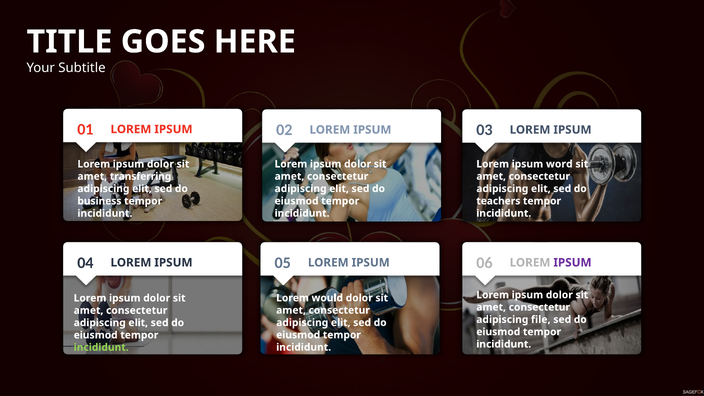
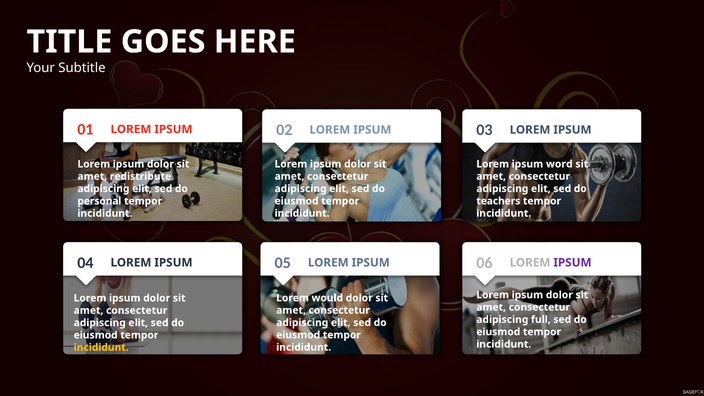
transferring: transferring -> redistribute (140, 176)
business: business -> personal (99, 201)
file: file -> full (541, 320)
incididunt colour: light green -> yellow (101, 347)
